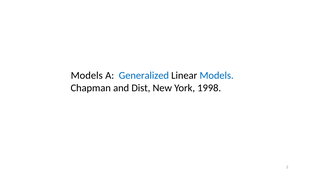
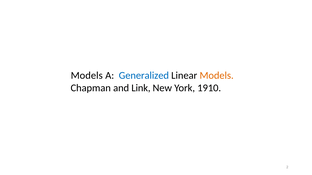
Models colour: blue -> orange (217, 76)
Dist: Dist -> Link (141, 88)
1998: 1998 -> 1910 (209, 88)
